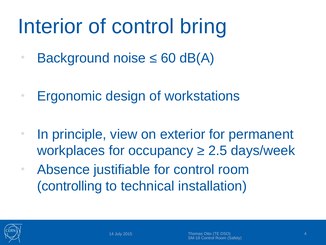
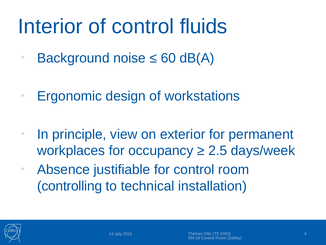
bring: bring -> fluids (204, 27)
